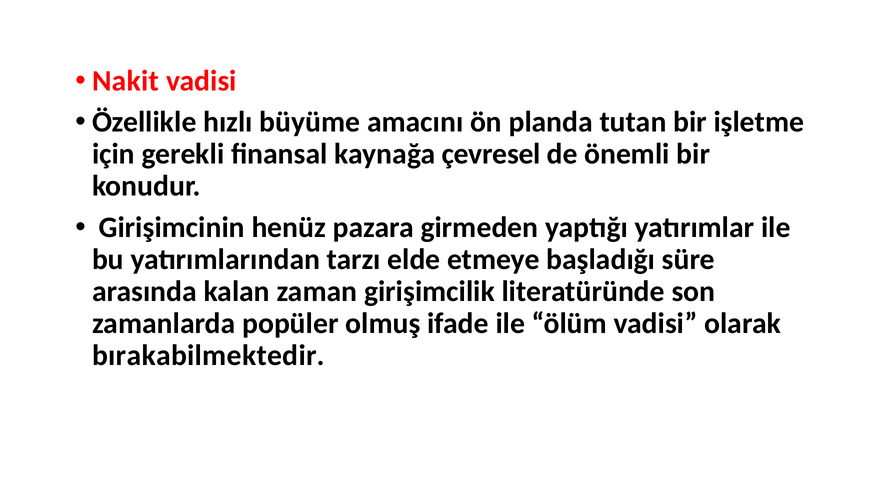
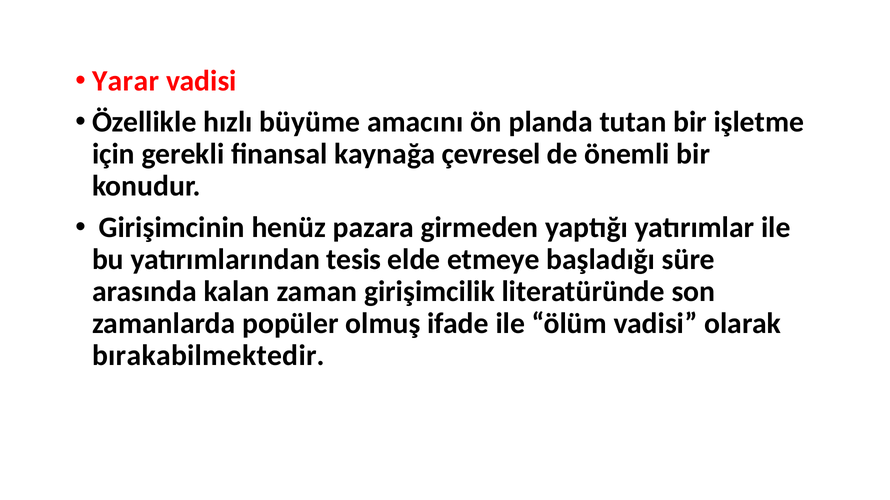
Nakit: Nakit -> Yarar (126, 81)
tarzı: tarzı -> tesis (354, 260)
